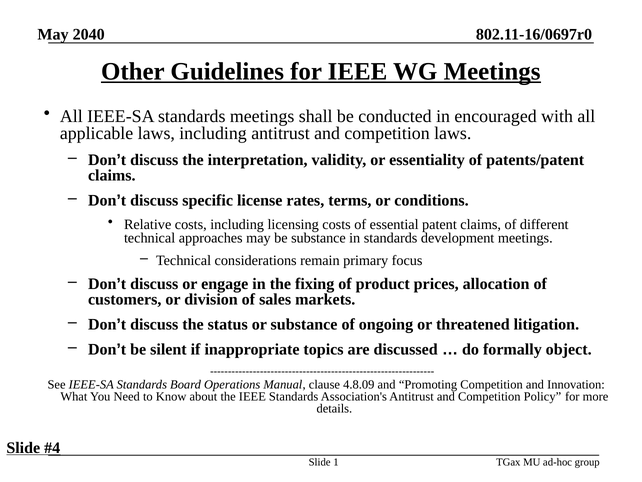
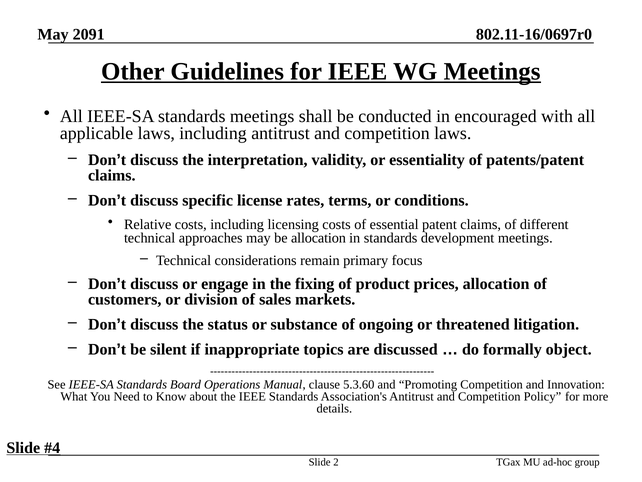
2040: 2040 -> 2091 (89, 34)
be substance: substance -> allocation (318, 238)
4.8.09: 4.8.09 -> 5.3.60 (359, 384)
1: 1 -> 2 (336, 462)
